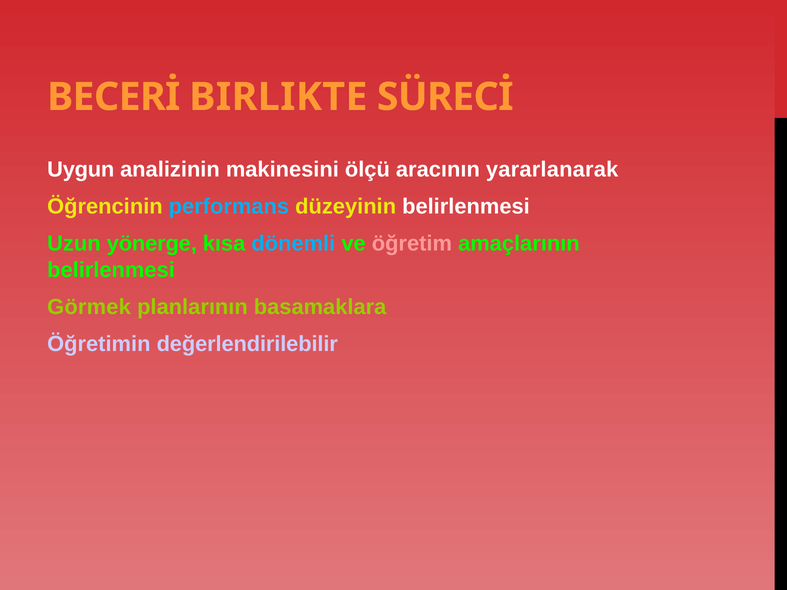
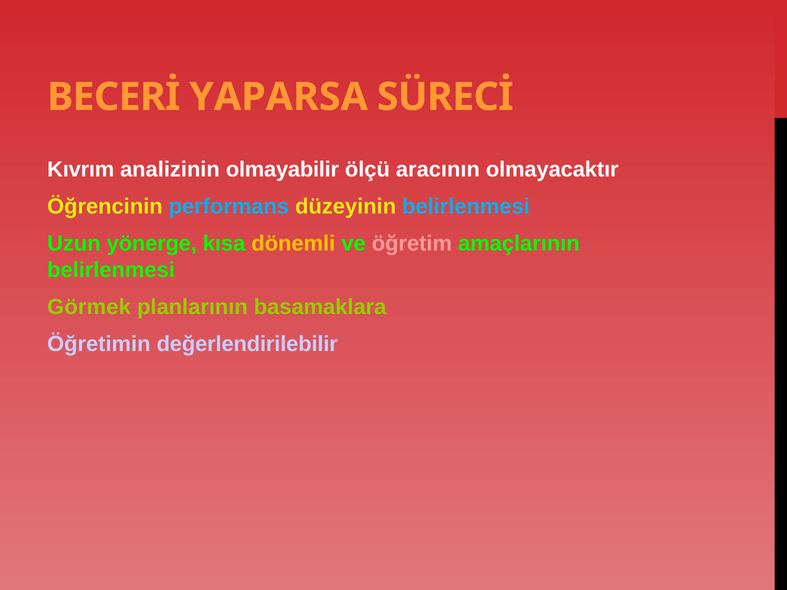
BIRLIKTE: BIRLIKTE -> YAPARSA (279, 97)
Uygun: Uygun -> Kıvrım (81, 169)
makinesini: makinesini -> olmayabilir (282, 169)
yararlanarak: yararlanarak -> olmayacaktır (552, 169)
belirlenmesi colour: white -> light blue (466, 207)
dönemli colour: light blue -> yellow (293, 244)
